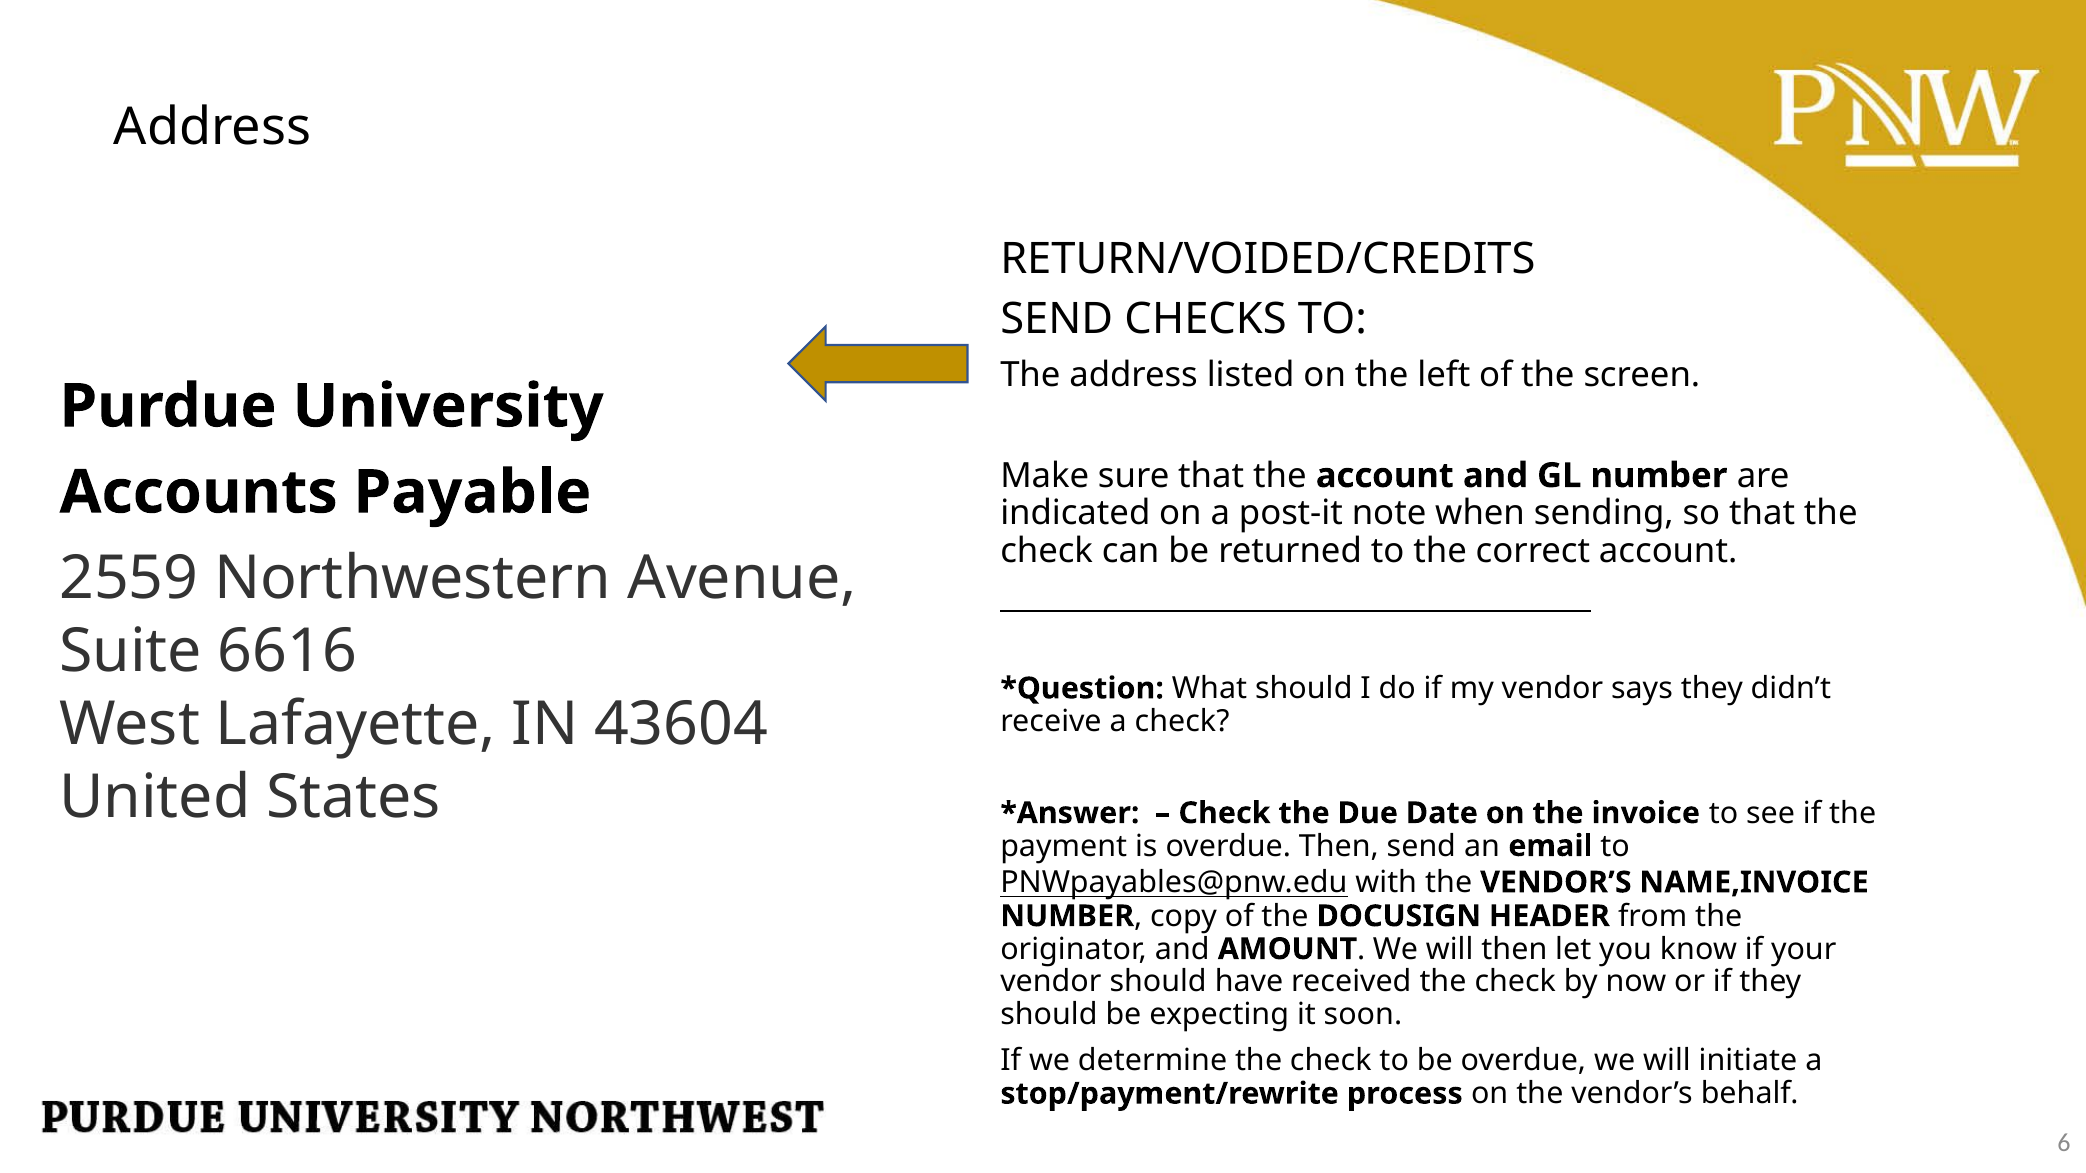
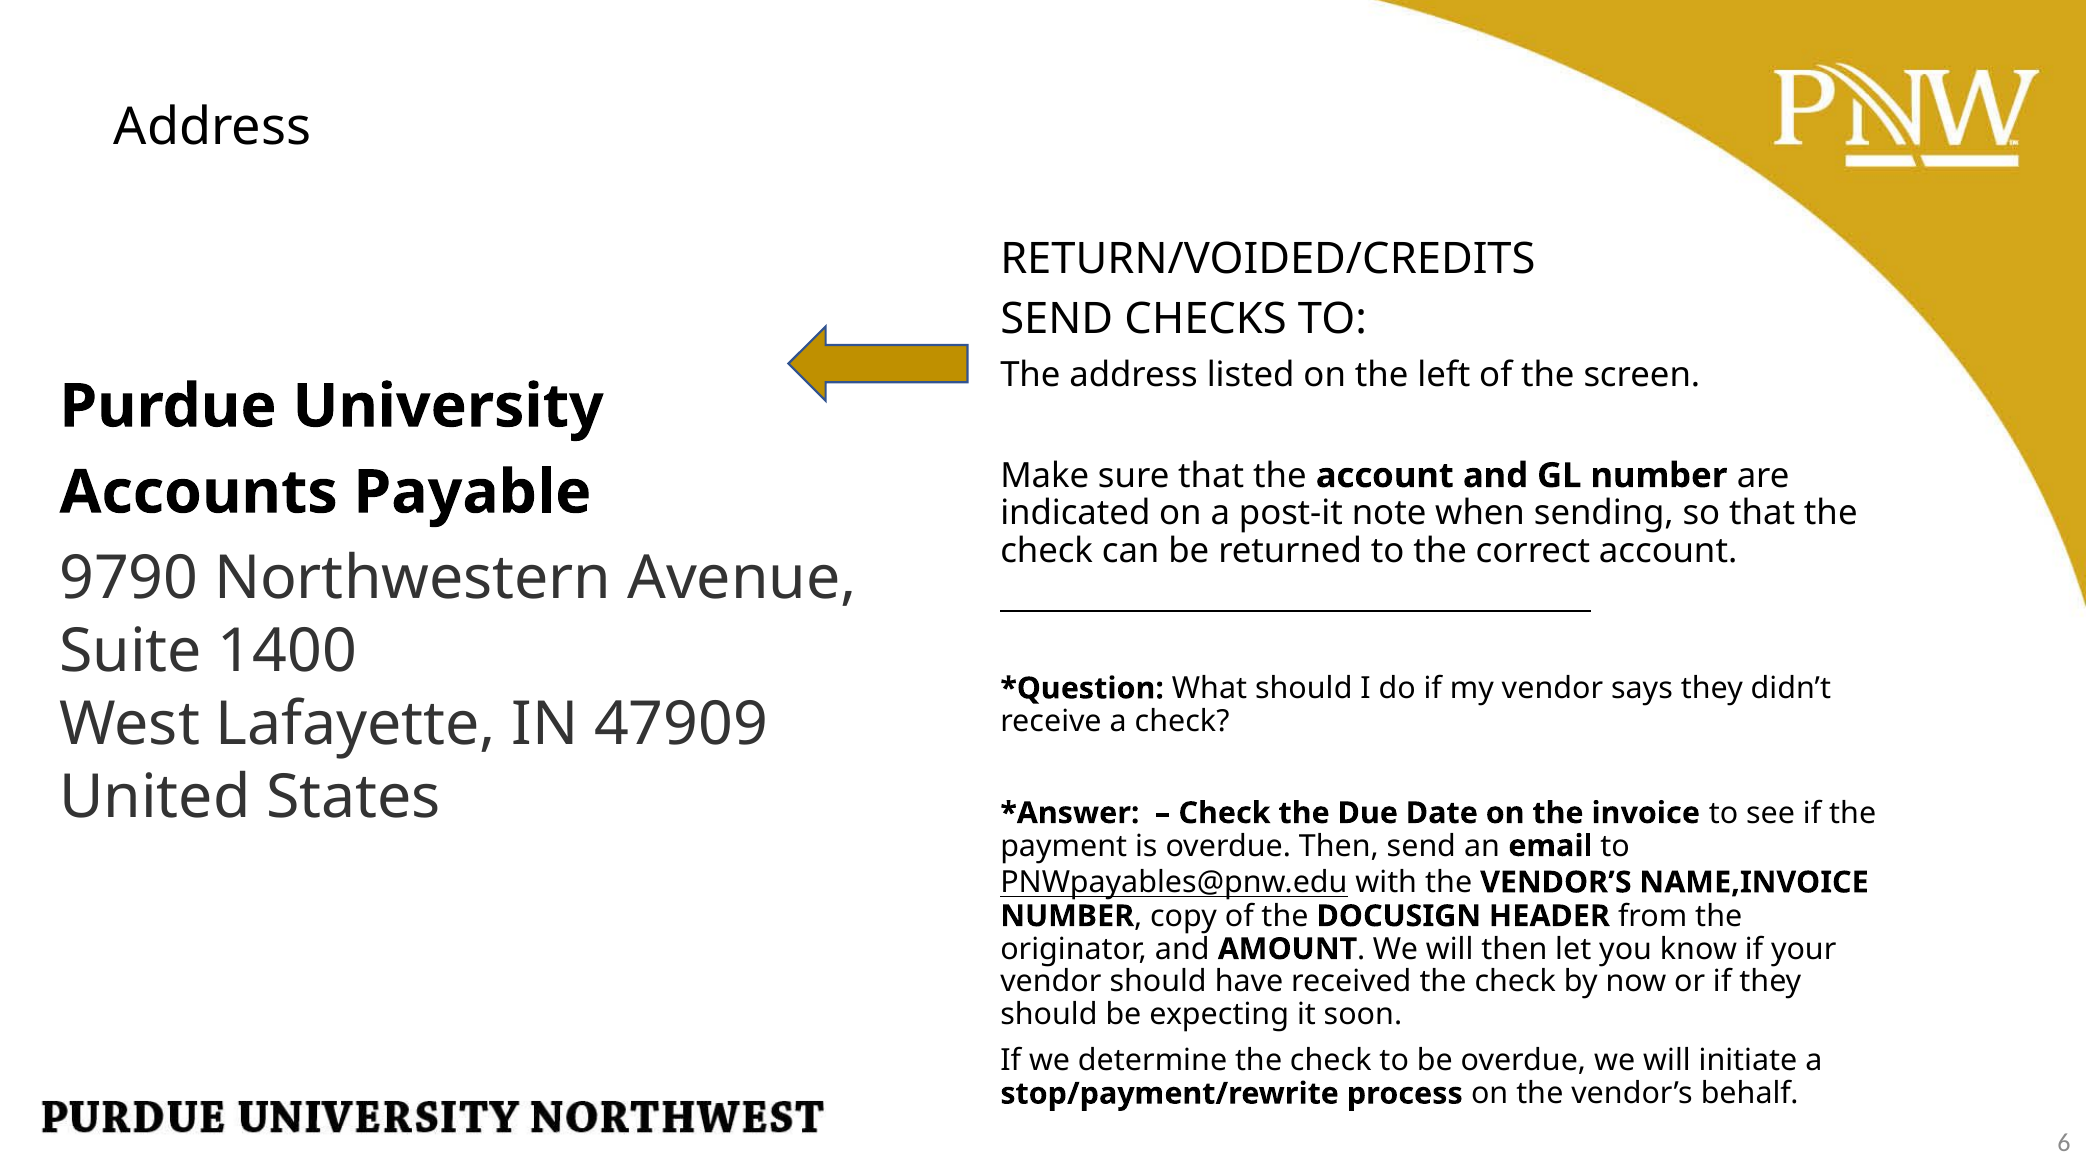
2559: 2559 -> 9790 (129, 579)
6616: 6616 -> 1400 (287, 652)
43604: 43604 -> 47909 (681, 725)
